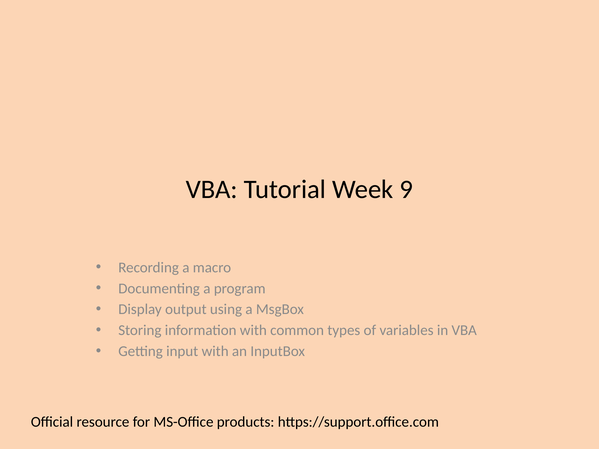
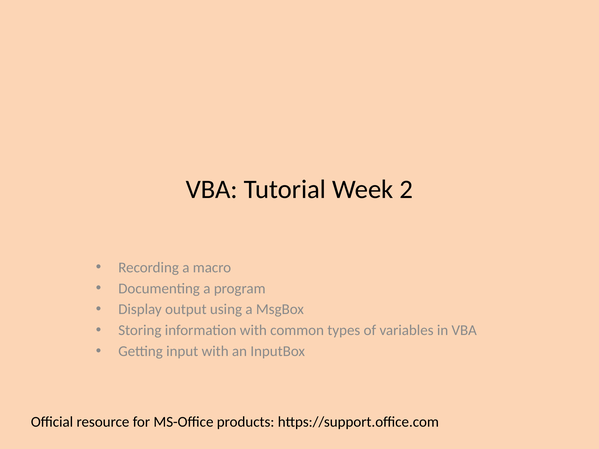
9: 9 -> 2 (406, 190)
